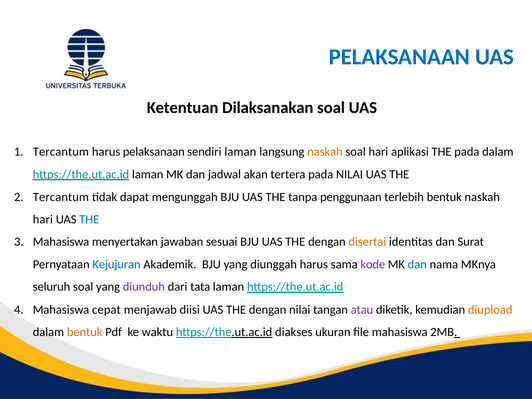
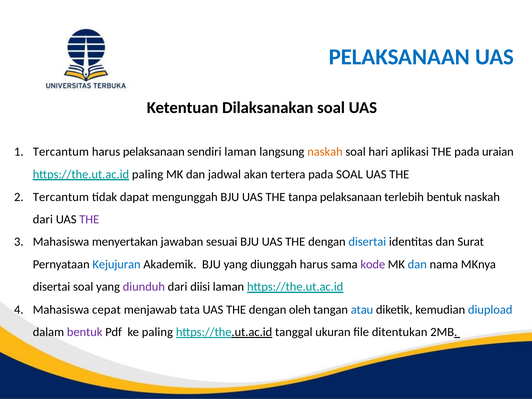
pada dalam: dalam -> uraian (498, 152)
https://the.ut.ac.id laman: laman -> paling (148, 174)
pada NILAI: NILAI -> SOAL (349, 174)
tanpa penggunaan: penggunaan -> pelaksanaan (351, 197)
hari: hari -> dari (43, 219)
THE colour: blue -> purple (89, 219)
disertai colour: orange -> blue (367, 242)
seluruh: seluruh -> disertai (52, 287)
tata: tata -> diisi (200, 287)
diisi: diisi -> tata (190, 310)
dengan nilai: nilai -> oleh (300, 310)
atau colour: purple -> blue (362, 310)
diupload colour: orange -> blue (490, 310)
bentuk colour: orange -> purple (85, 332)
ke waktu: waktu -> paling (157, 332)
diakses: diakses -> tanggal (294, 332)
file mahasiswa: mahasiswa -> ditentukan (400, 332)
